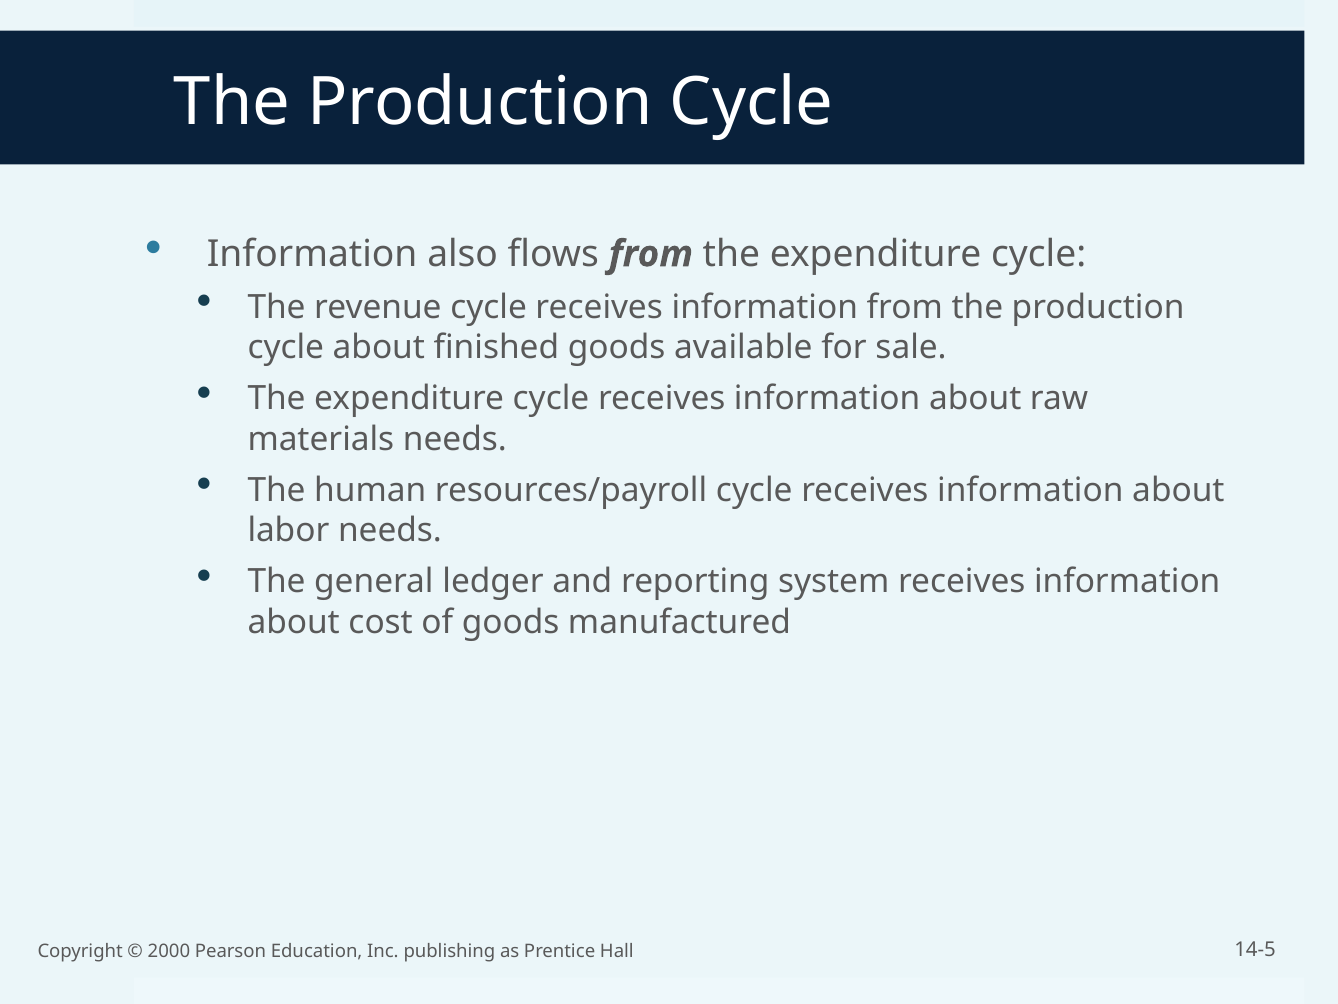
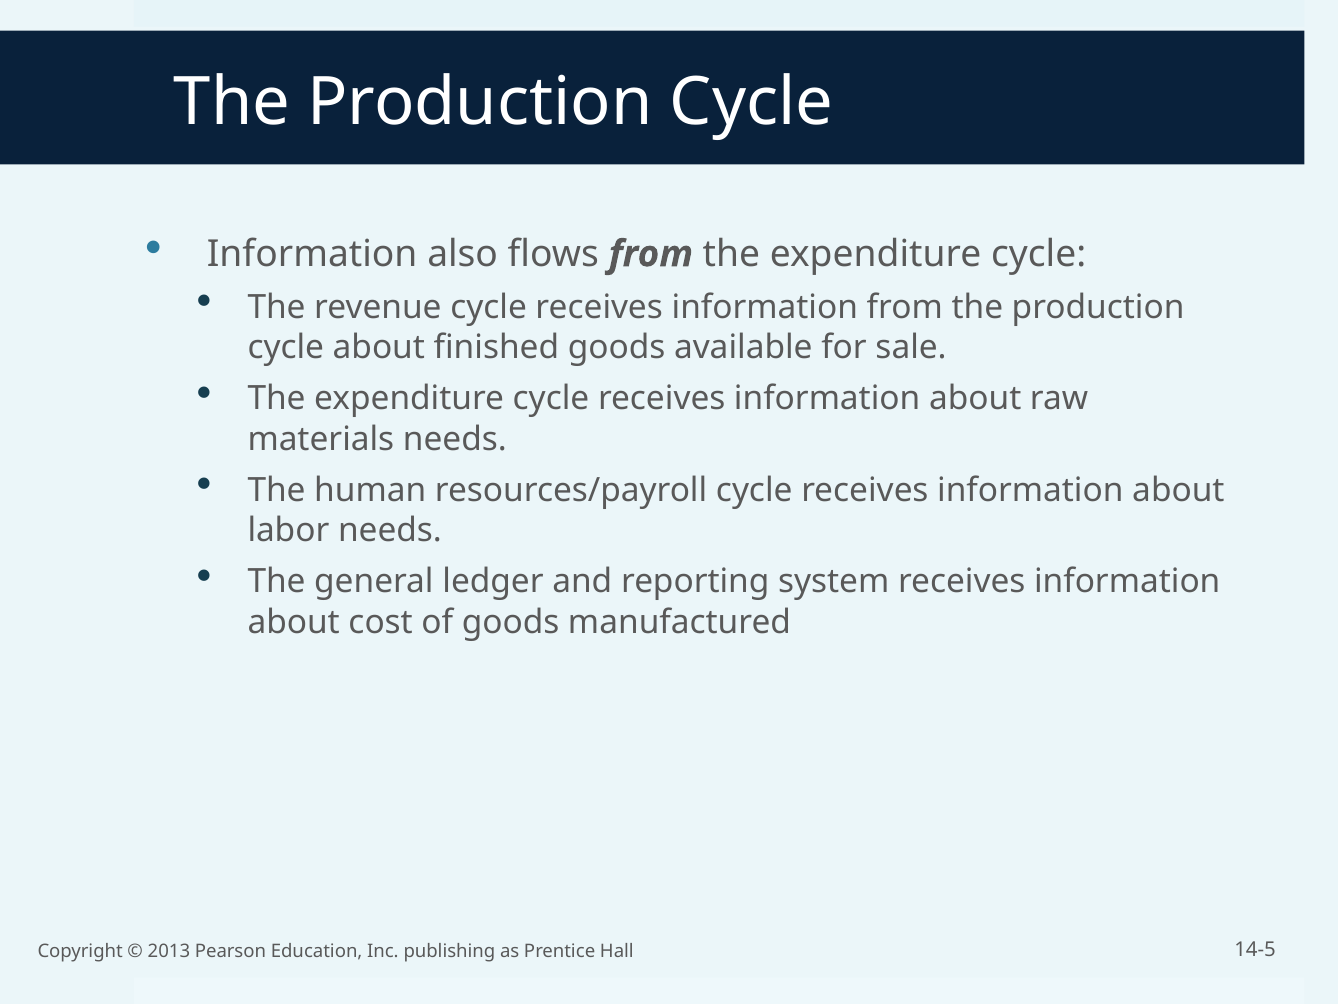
2000: 2000 -> 2013 (169, 951)
